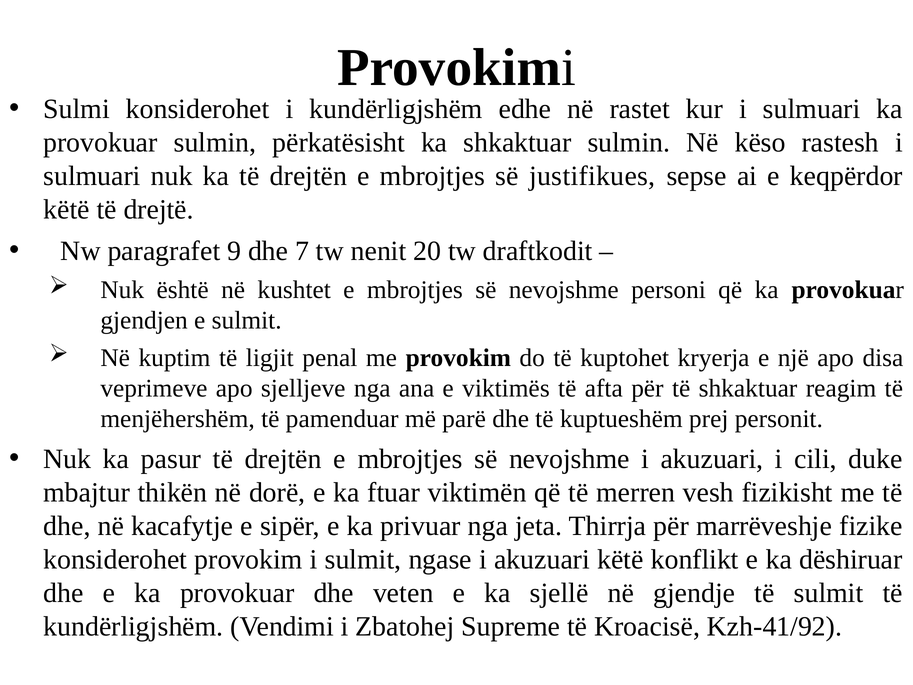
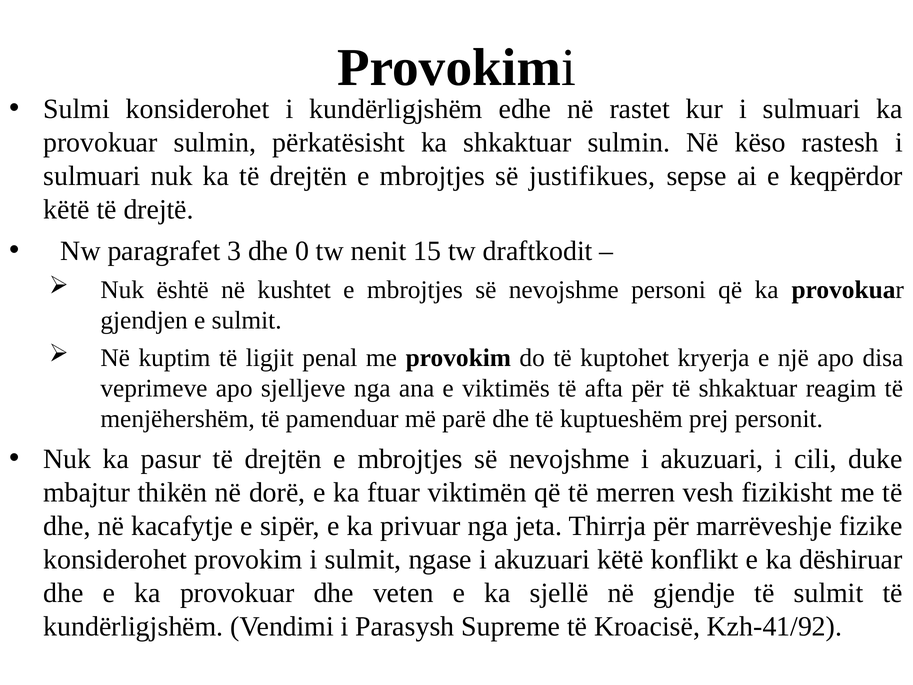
9: 9 -> 3 (234, 251)
7: 7 -> 0 (302, 251)
20: 20 -> 15 (427, 251)
Zbatohej: Zbatohej -> Parasysh (405, 626)
